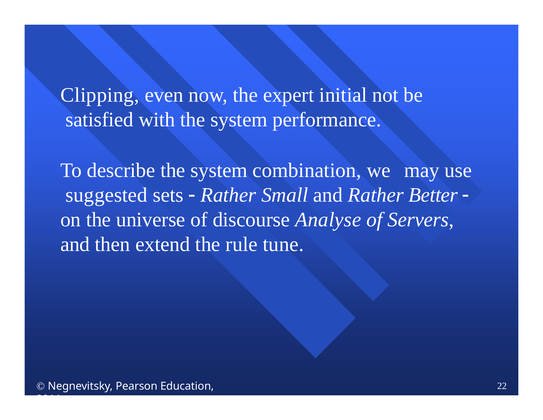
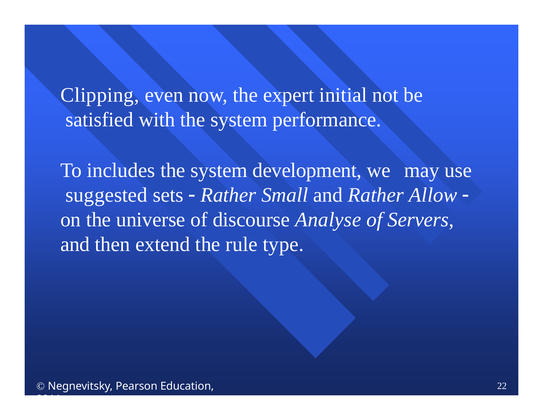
describe: describe -> includes (121, 170)
combination: combination -> development (307, 170)
Better: Better -> Allow (433, 195)
tune: tune -> type (283, 244)
